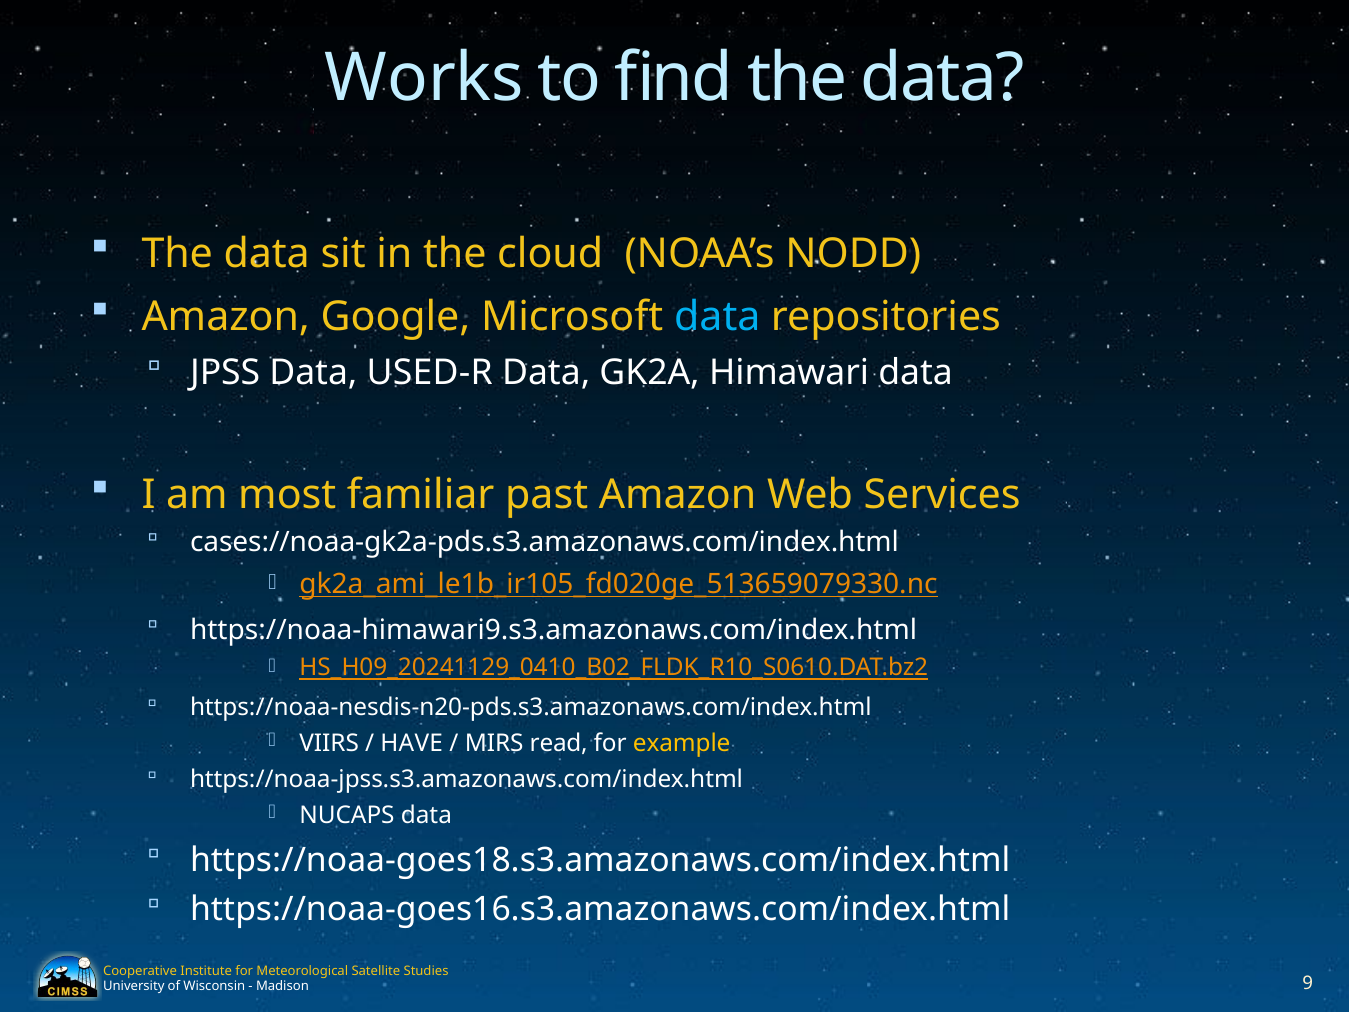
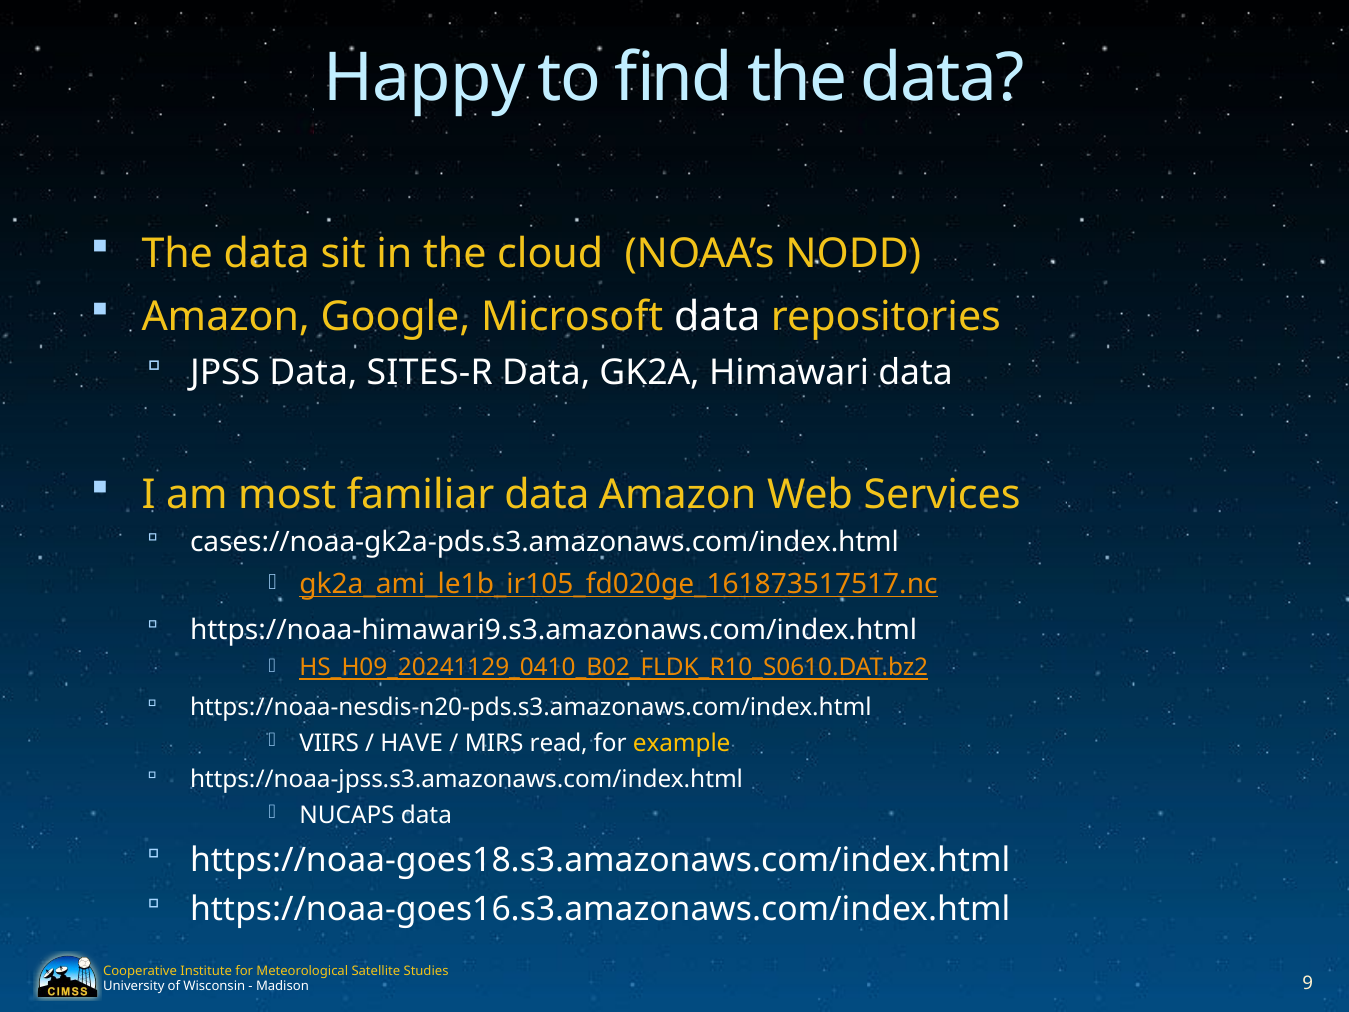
Works: Works -> Happy (425, 78)
data colour: light blue -> white (717, 317)
USED-R: USED-R -> SITES-R (430, 372)
familiar past: past -> data (547, 494)
gk2a_ami_le1b_ir105_fd020ge_513659079330.nc: gk2a_ami_le1b_ir105_fd020ge_513659079330.nc -> gk2a_ami_le1b_ir105_fd020ge_161873517517.nc (619, 584)
